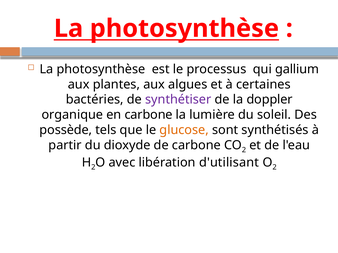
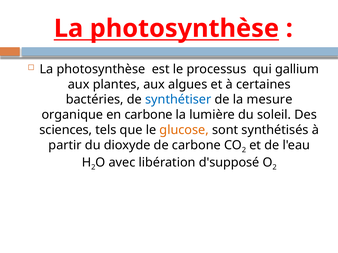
synthétiser colour: purple -> blue (178, 100)
doppler: doppler -> mesure (270, 100)
possède: possède -> sciences (66, 130)
d'utilisant: d'utilisant -> d'supposé (229, 163)
